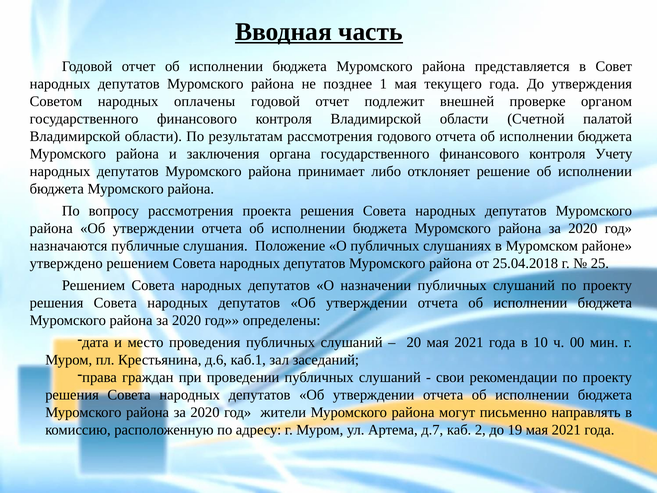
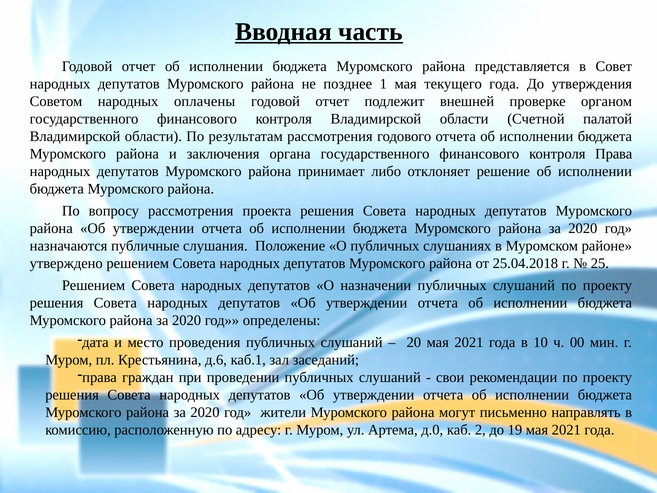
контроля Учету: Учету -> Права (614, 154)
д.7: д.7 -> д.0 (432, 430)
